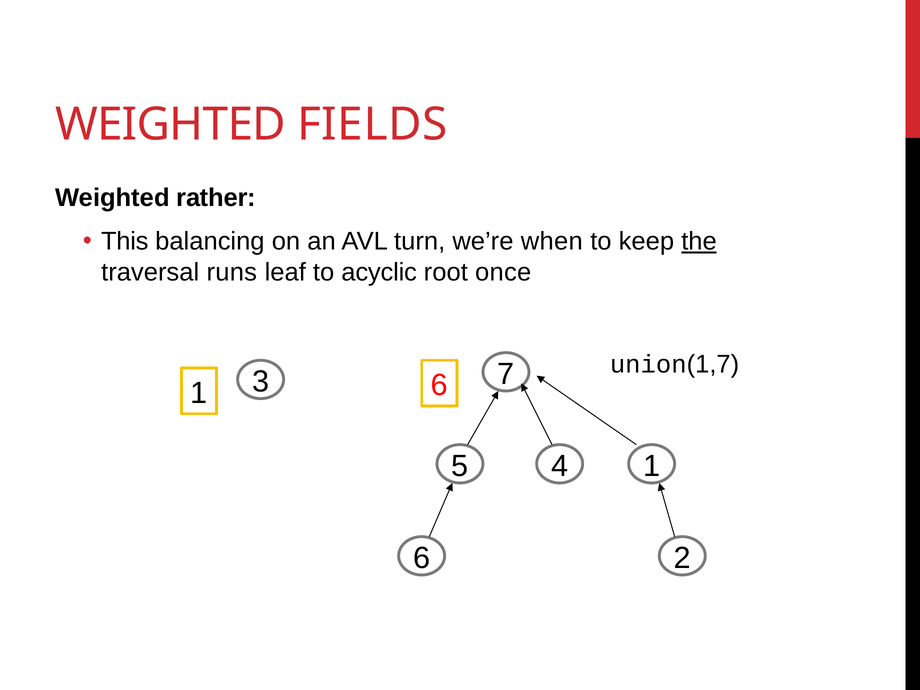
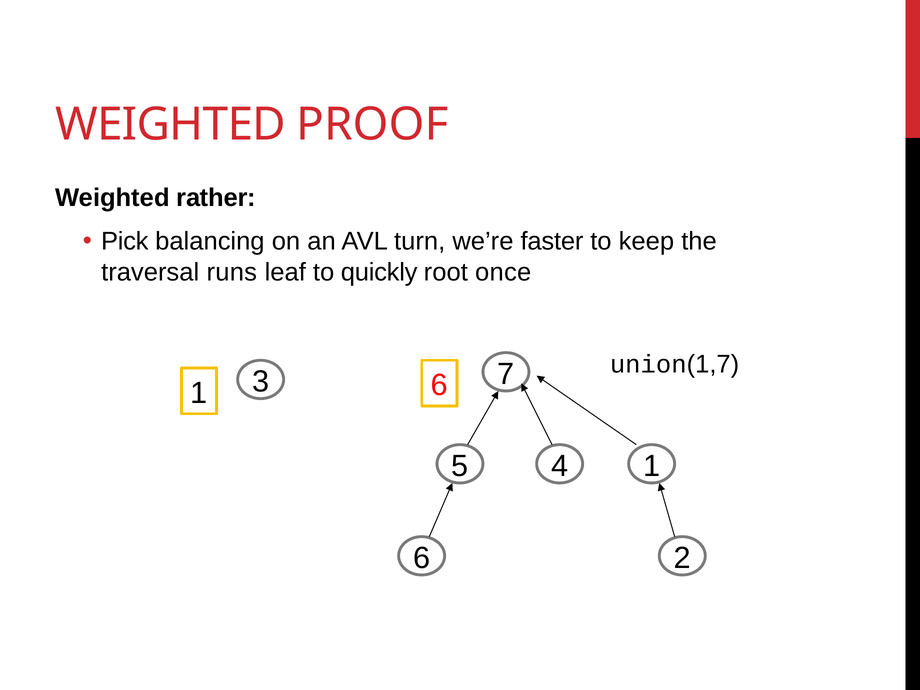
FIELDS: FIELDS -> PROOF (372, 124)
This: This -> Pick (125, 242)
when: when -> faster (552, 242)
the underline: present -> none (699, 242)
acyclic: acyclic -> quickly (379, 272)
